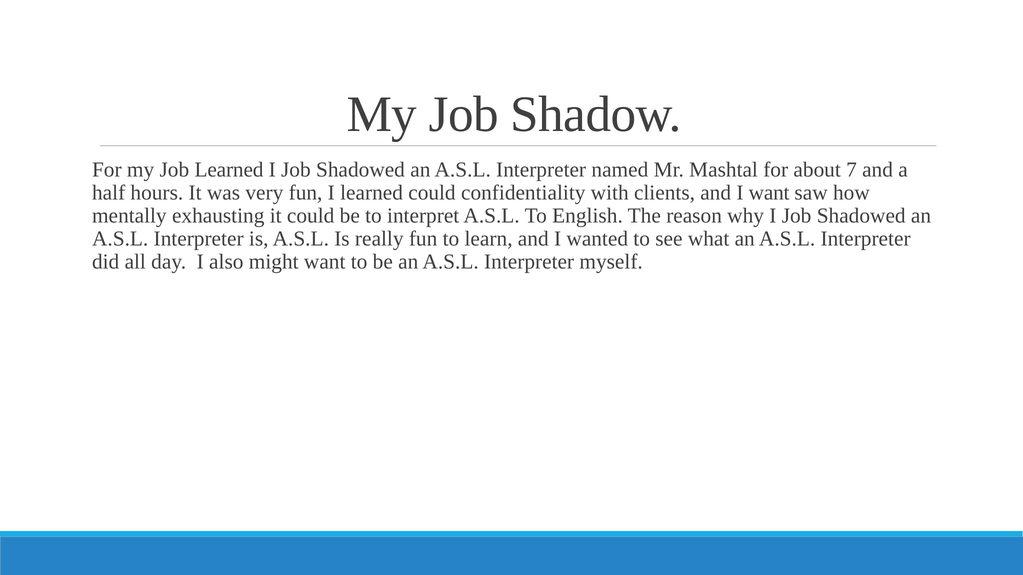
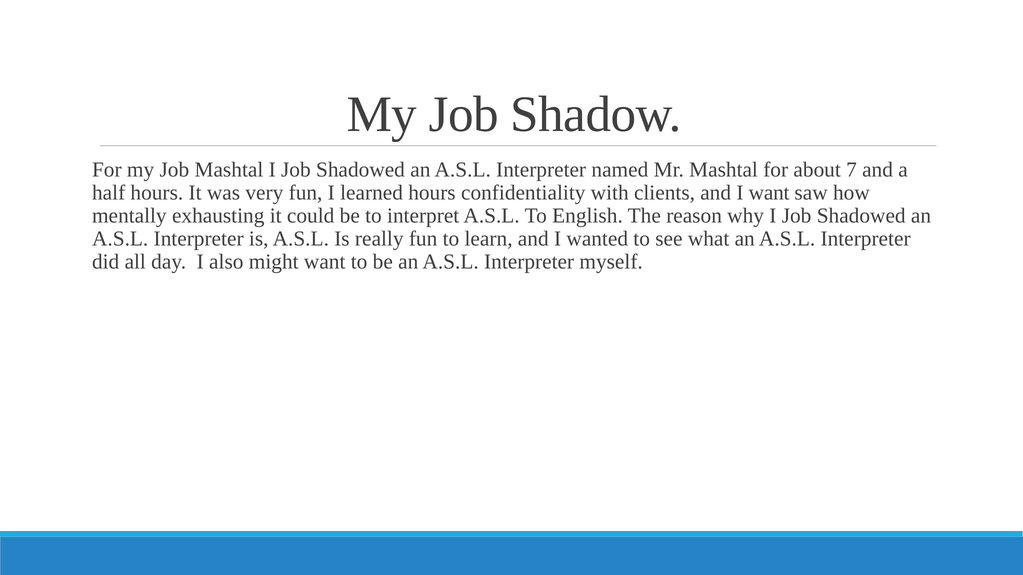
Job Learned: Learned -> Mashtal (229, 170)
learned could: could -> hours (432, 193)
